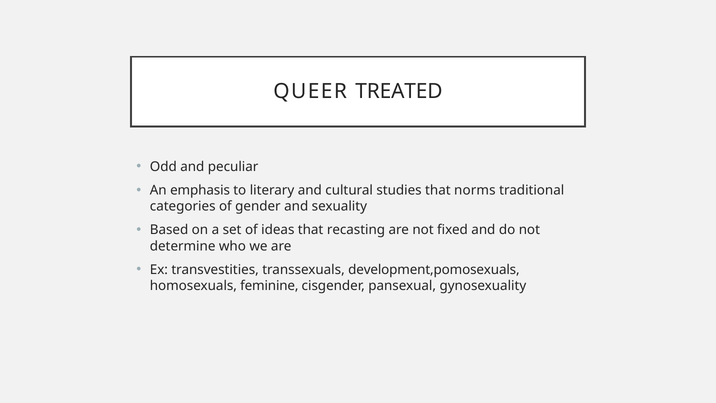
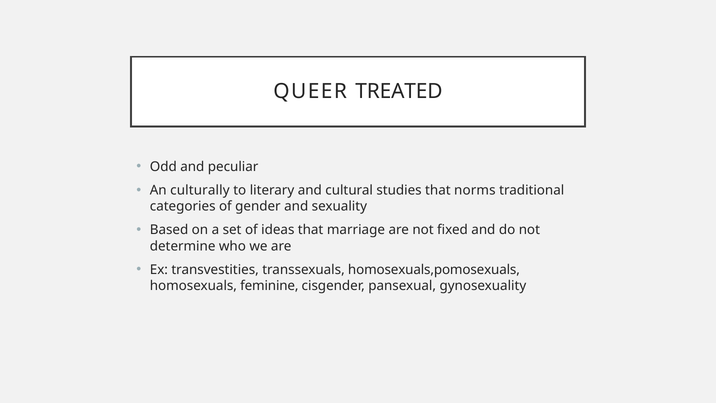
emphasis: emphasis -> culturally (200, 190)
recasting: recasting -> marriage (356, 230)
development,pomosexuals: development,pomosexuals -> homosexuals,pomosexuals (434, 270)
